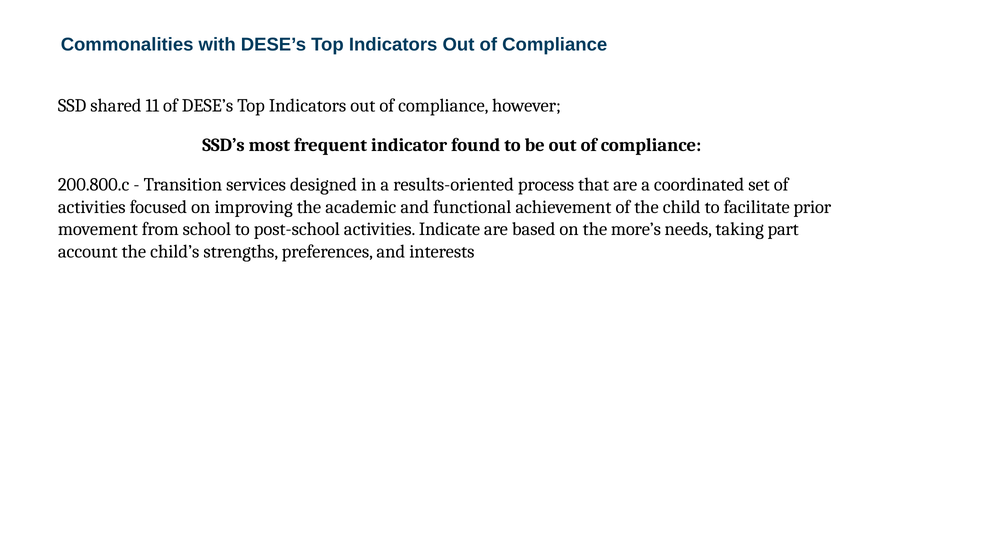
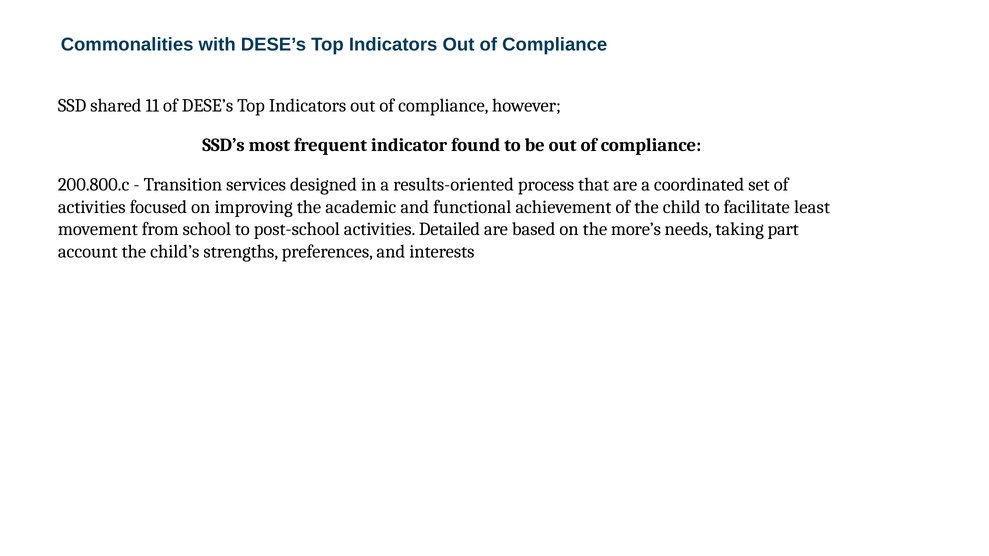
prior: prior -> least (812, 207)
Indicate: Indicate -> Detailed (450, 229)
